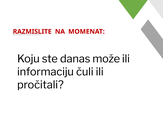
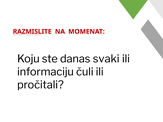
može: može -> svaki (106, 59)
